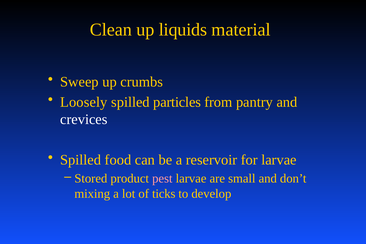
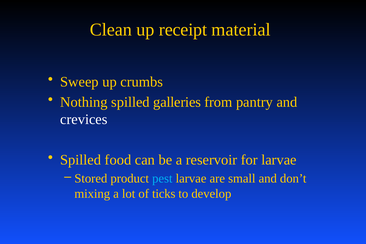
liquids: liquids -> receipt (183, 30)
Loosely: Loosely -> Nothing (84, 102)
particles: particles -> galleries (177, 102)
pest colour: pink -> light blue (162, 179)
